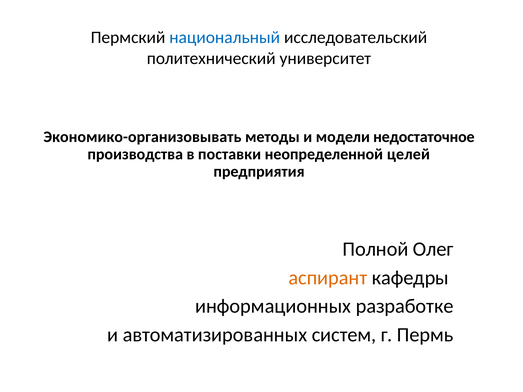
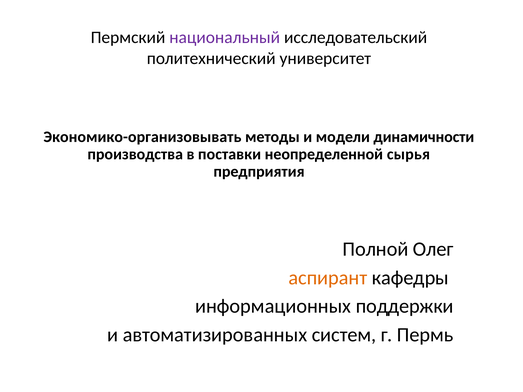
национальный colour: blue -> purple (225, 37)
недостаточное: недостаточное -> динамичности (424, 137)
целей: целей -> сырья (408, 154)
разработке: разработке -> поддержки (405, 306)
